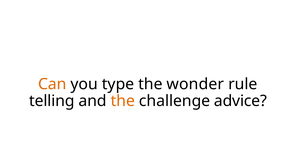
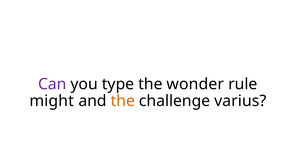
Can colour: orange -> purple (52, 84)
telling: telling -> might (52, 101)
advice: advice -> varius (240, 101)
